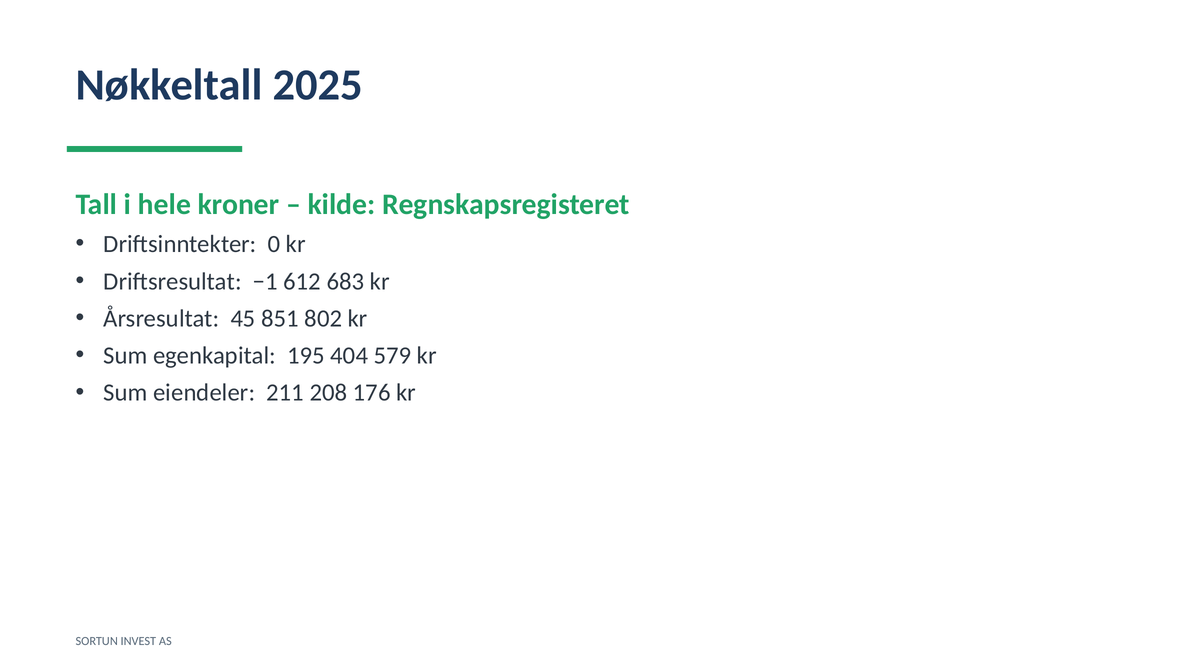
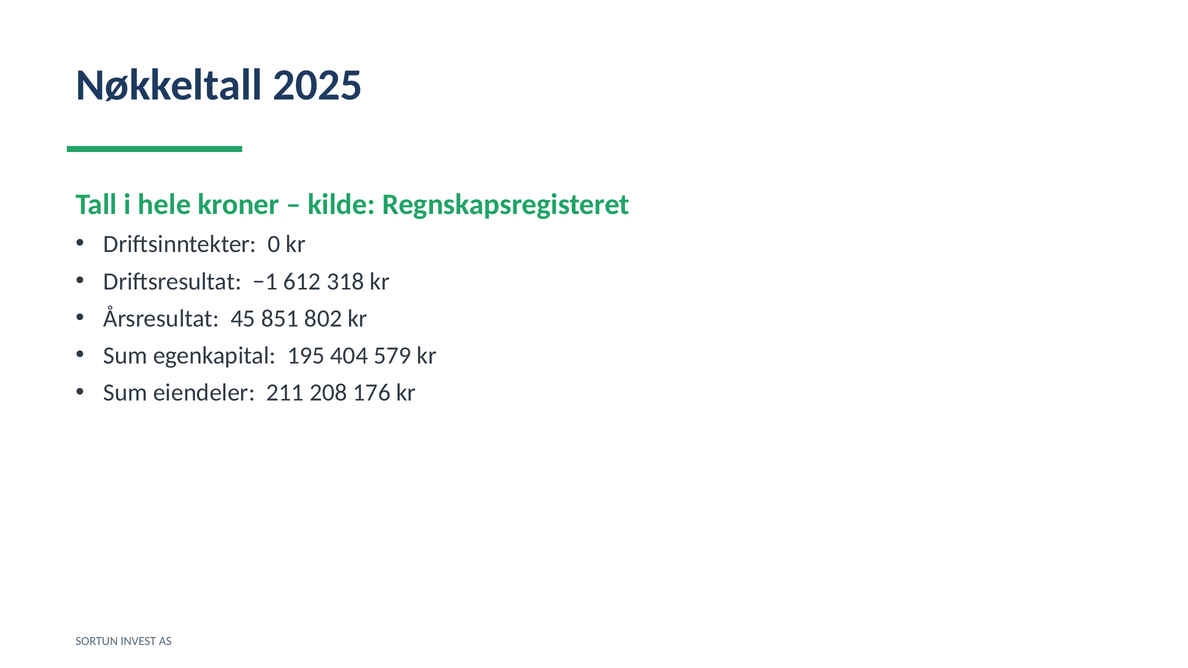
683: 683 -> 318 (345, 281)
